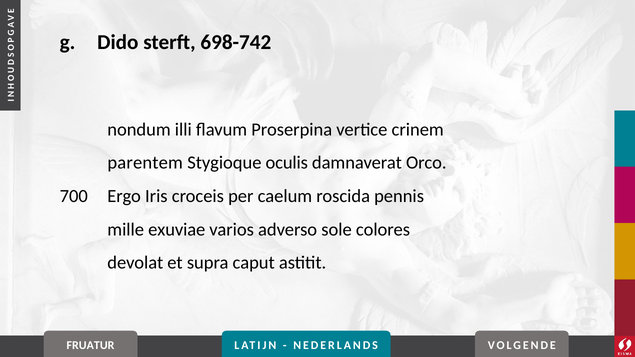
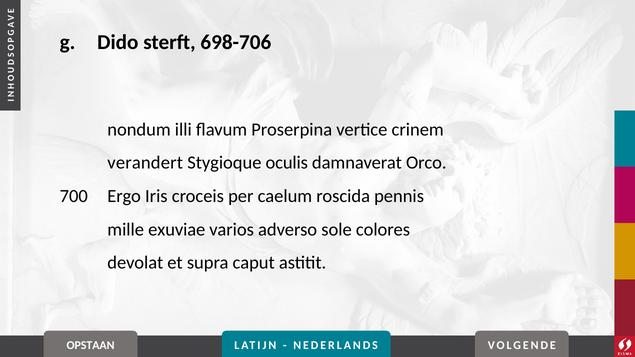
698-742: 698-742 -> 698-706 (236, 42)
parentem: parentem -> verandert (145, 163)
FRUATUR: FRUATUR -> OPSTAAN (91, 345)
